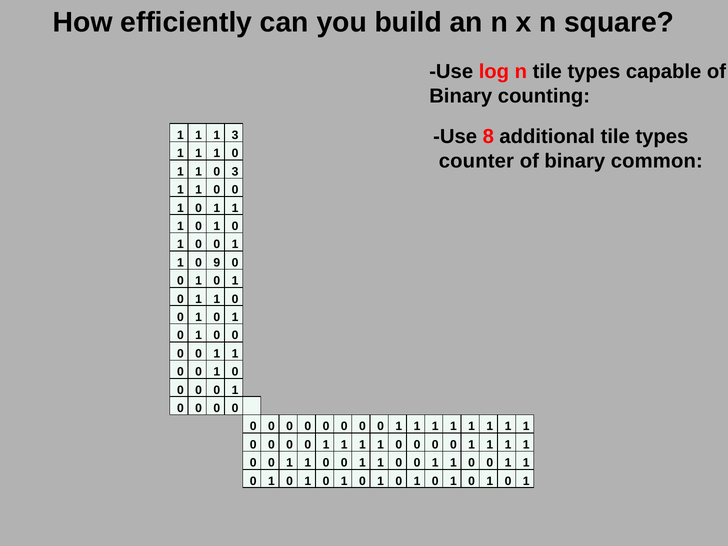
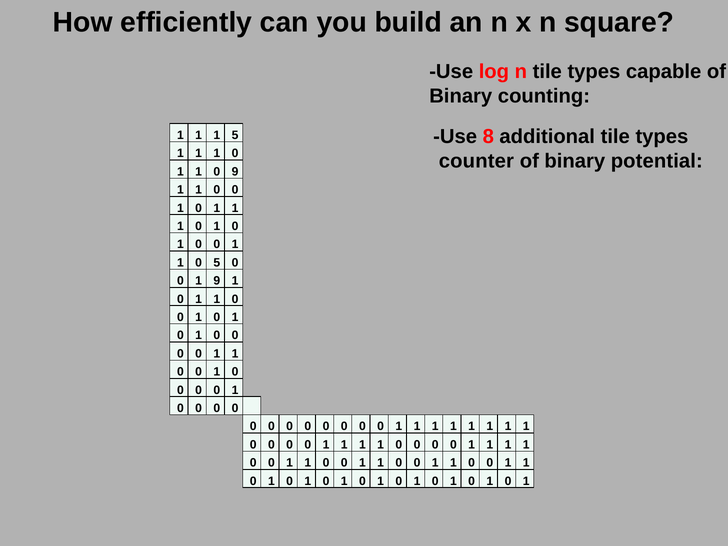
1 3: 3 -> 5 (235, 135)
common: common -> potential (657, 161)
0 3: 3 -> 9 (235, 172)
0 9: 9 -> 5 (217, 263)
0: 0 -> 9 (217, 281)
